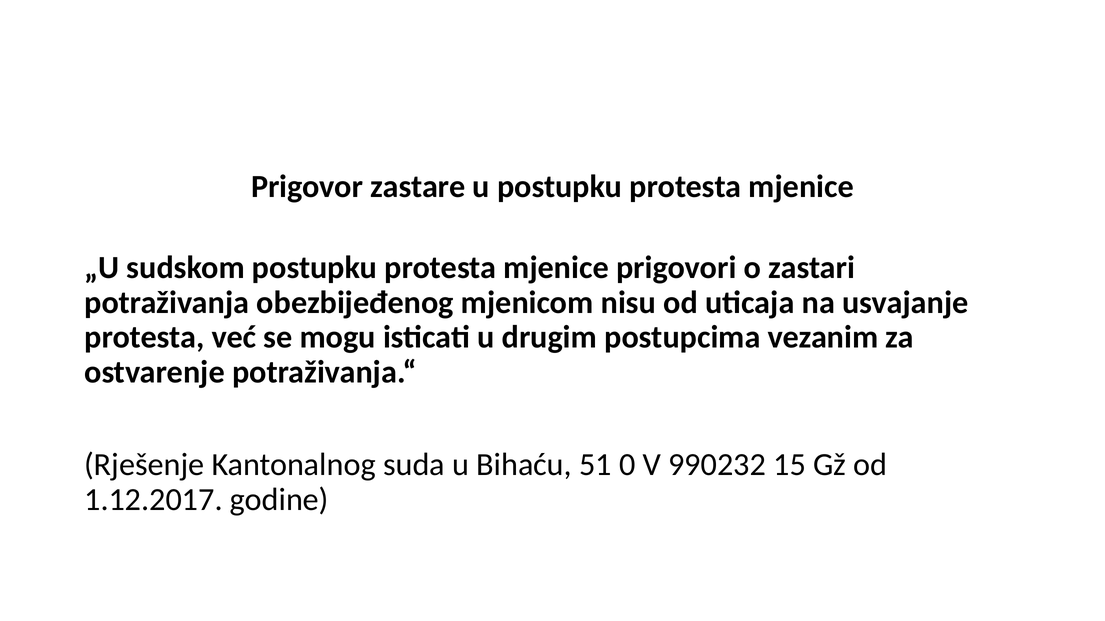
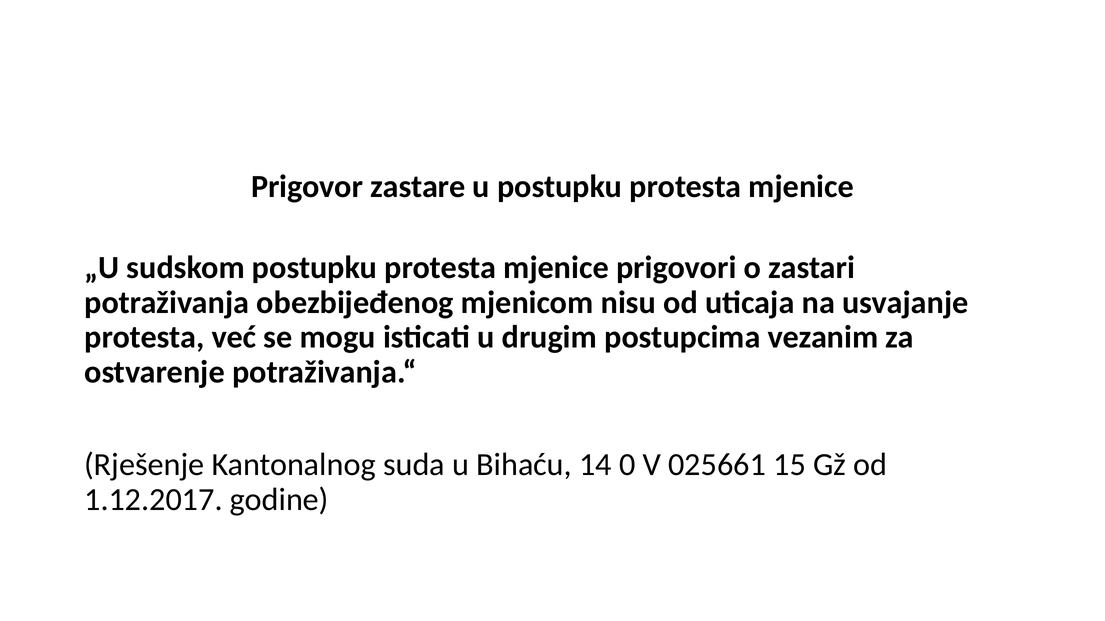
51: 51 -> 14 (595, 465)
990232: 990232 -> 025661 (717, 465)
